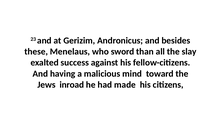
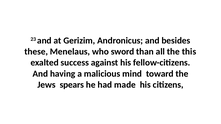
slay: slay -> this (189, 52)
inroad: inroad -> spears (72, 85)
